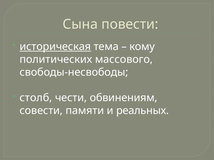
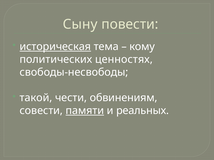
Сына: Сына -> Сыну (80, 24)
массового: массового -> ценностях (124, 60)
столб: столб -> такой (36, 98)
памяти underline: none -> present (85, 111)
